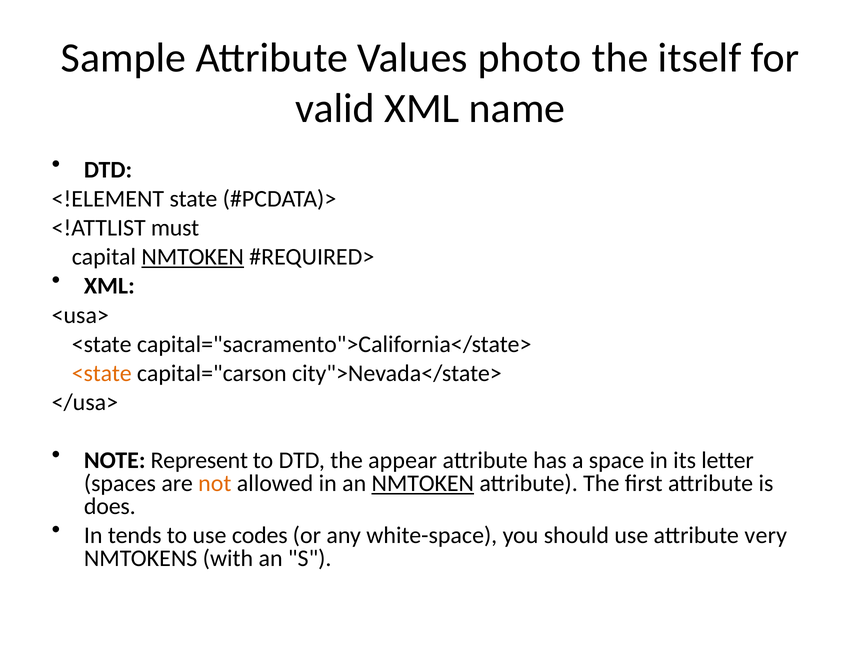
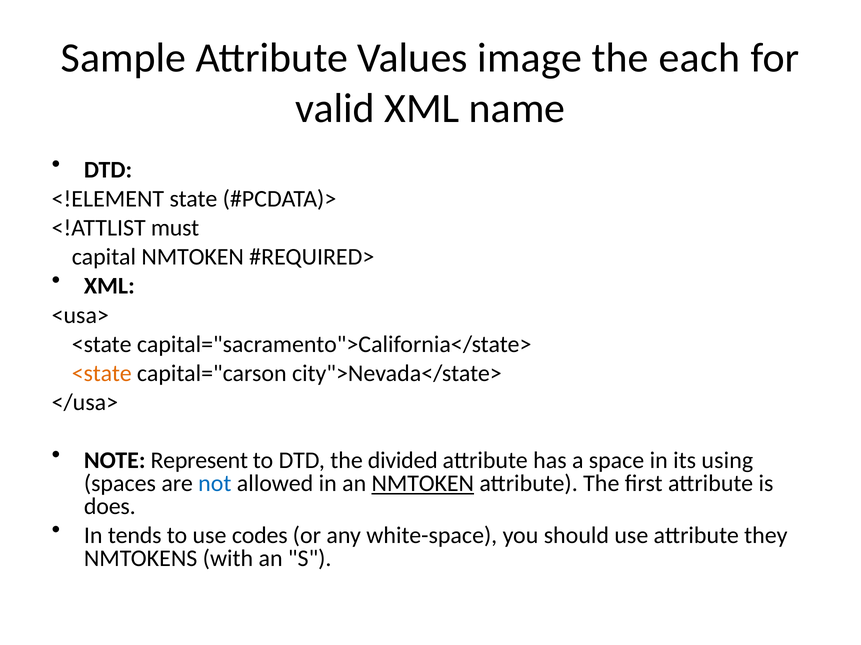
photo: photo -> image (529, 58)
itself: itself -> each (699, 58)
NMTOKEN underline: present -> none (193, 257)
appear: appear -> divided (403, 461)
letter: letter -> using (727, 461)
not colour: orange -> blue (215, 484)
very: very -> they (766, 536)
